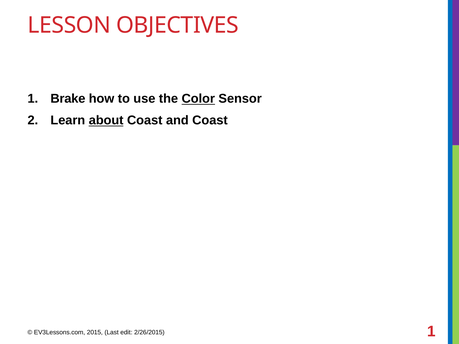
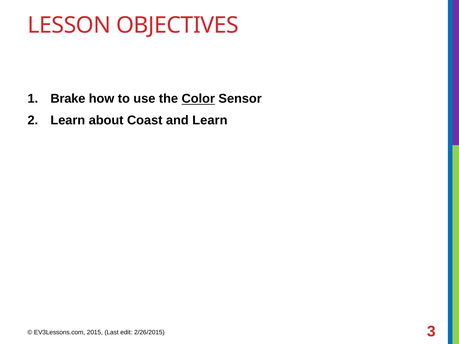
about underline: present -> none (106, 120)
and Coast: Coast -> Learn (210, 120)
2/26/2015 1: 1 -> 3 (431, 332)
